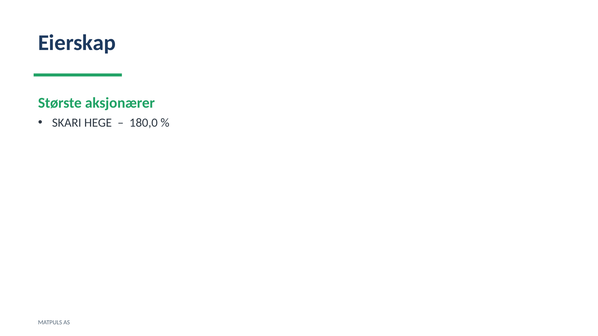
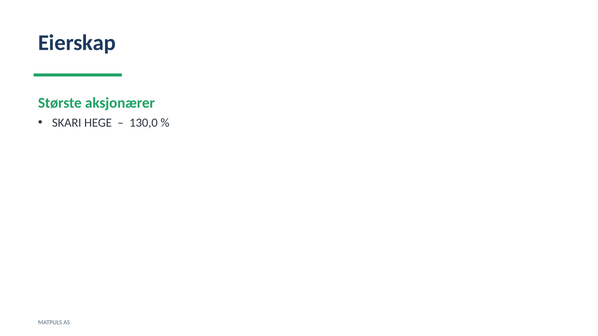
180,0: 180,0 -> 130,0 (144, 123)
